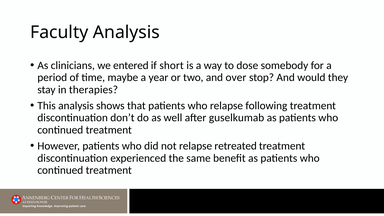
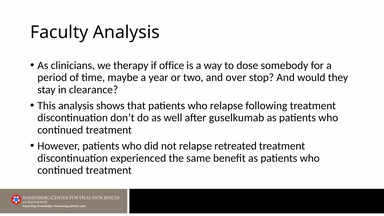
entered: entered -> therapy (131, 65)
short: short -> office (172, 65)
therapies: therapies -> clearance (94, 90)
